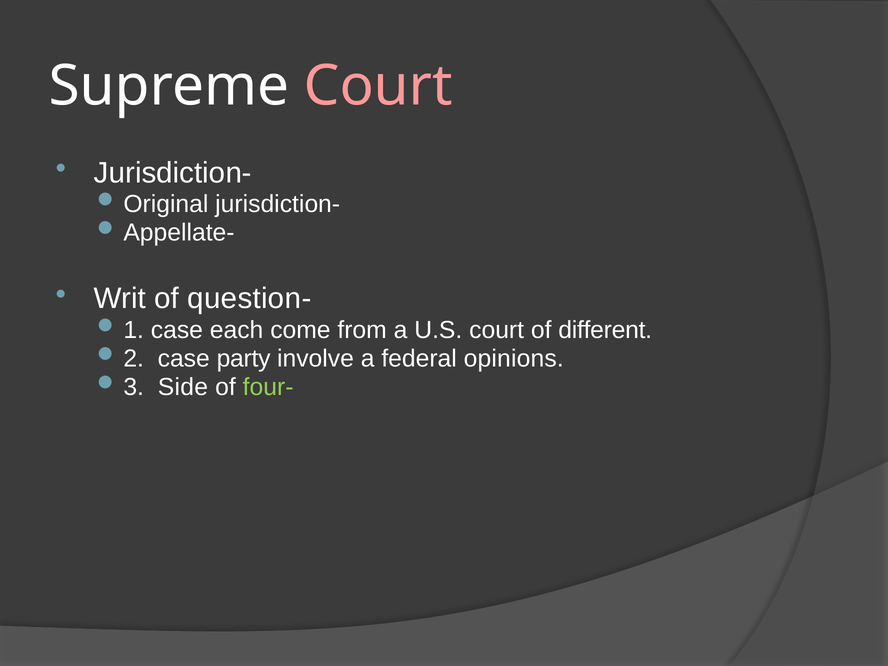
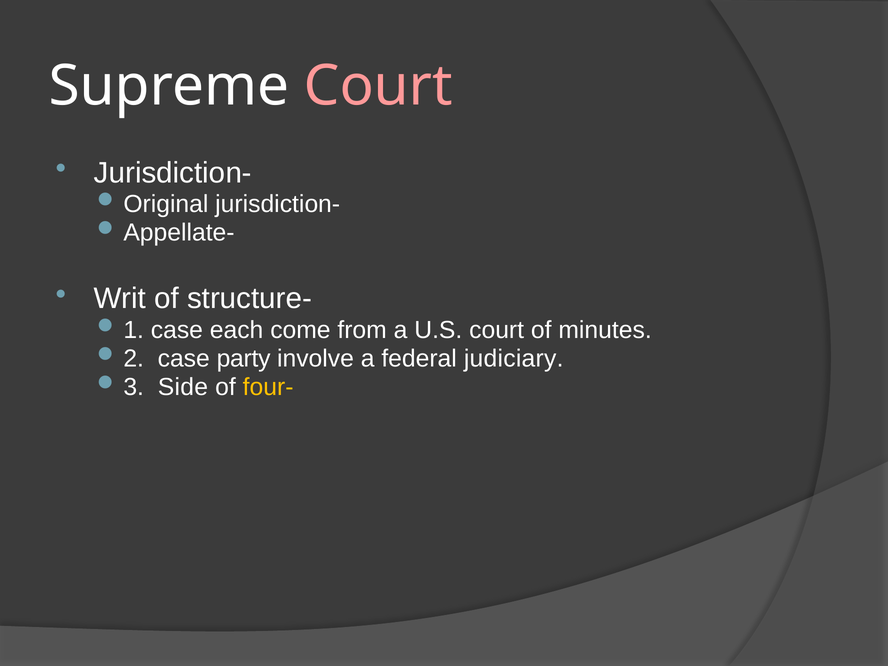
question-: question- -> structure- (249, 299)
different: different -> minutes (605, 330)
opinions: opinions -> judiciary (514, 359)
four- colour: light green -> yellow (268, 387)
